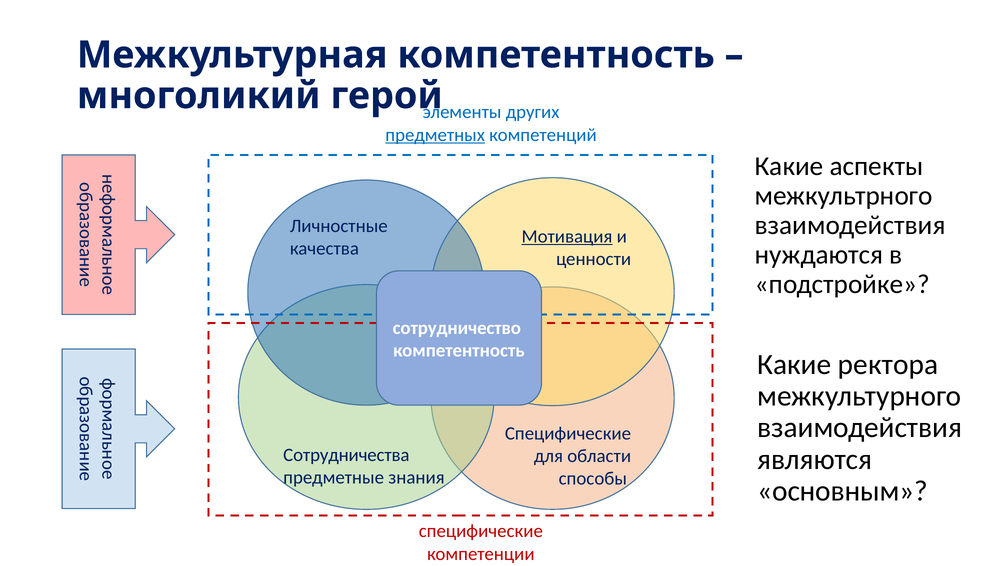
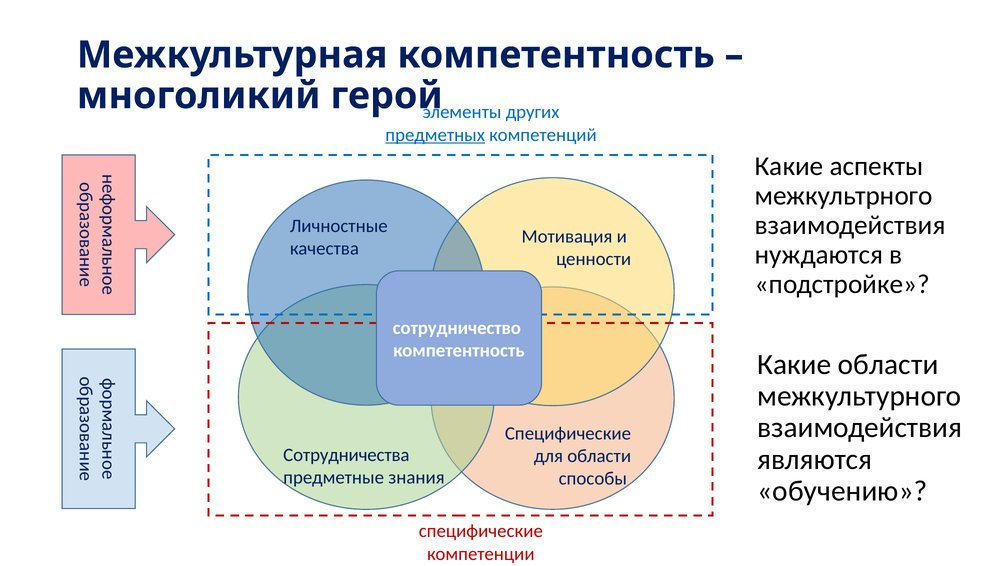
Мотивация underline: present -> none (567, 237)
Какие ректора: ректора -> области (888, 365)
основным: основным -> обучению (842, 491)
